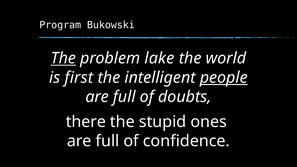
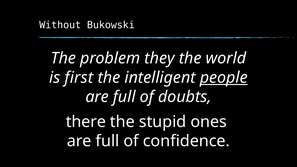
Program: Program -> Without (60, 25)
The underline: present -> none (63, 58)
lake: lake -> they (159, 58)
